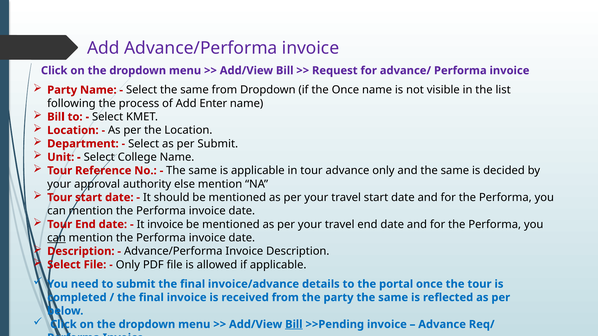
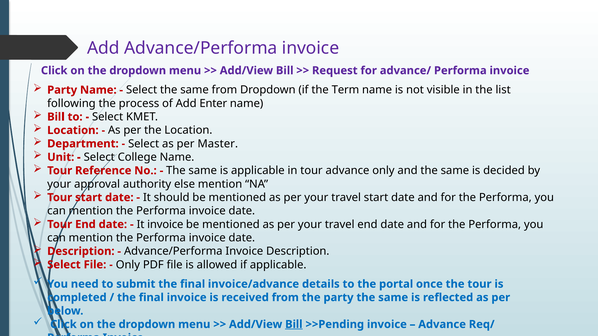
the Once: Once -> Term (345, 90)
per Submit: Submit -> Master (218, 144)
can underline: present -> none (57, 238)
